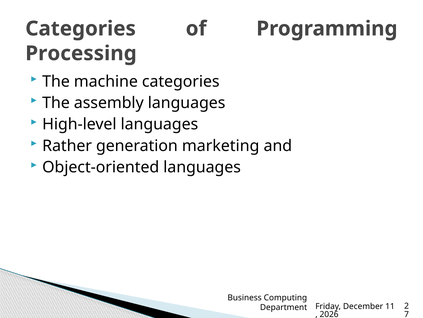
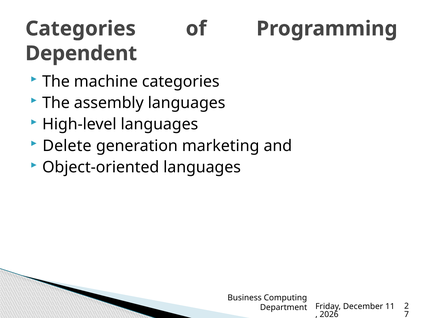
Processing: Processing -> Dependent (81, 53)
Rather: Rather -> Delete (67, 145)
